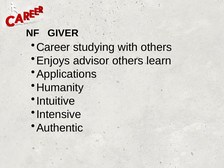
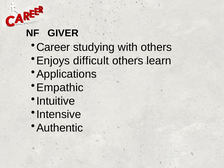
advisor: advisor -> difficult (91, 61)
Humanity: Humanity -> Empathic (60, 88)
